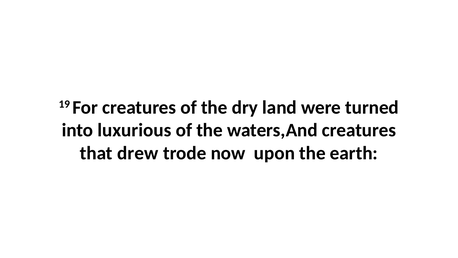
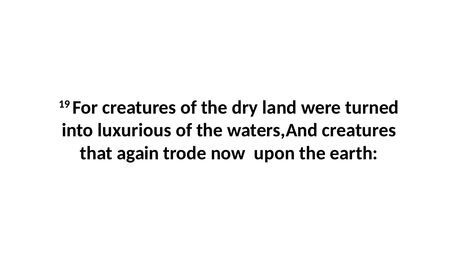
drew: drew -> again (138, 153)
